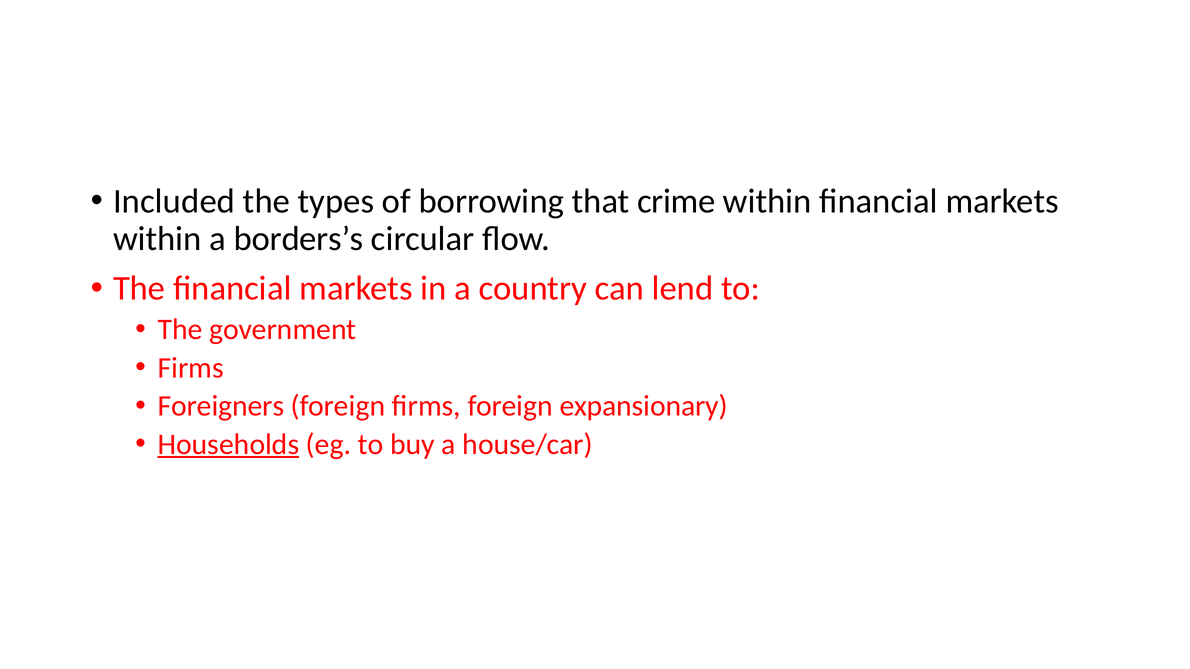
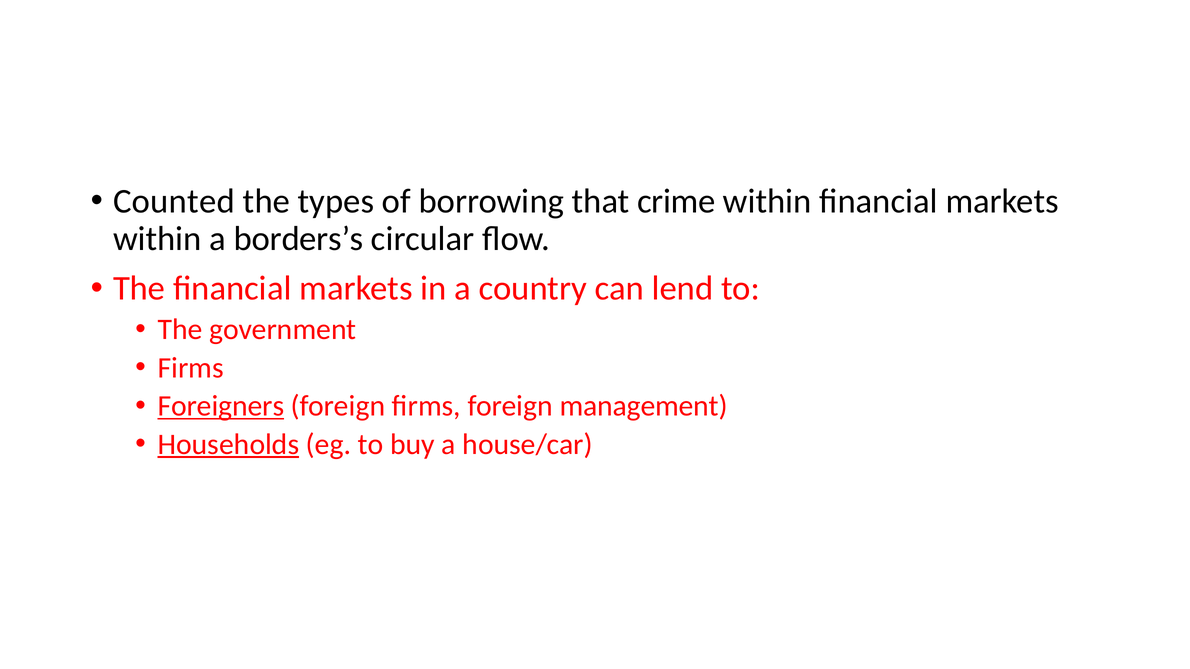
Included: Included -> Counted (174, 201)
Foreigners underline: none -> present (221, 406)
expansionary: expansionary -> management (644, 406)
